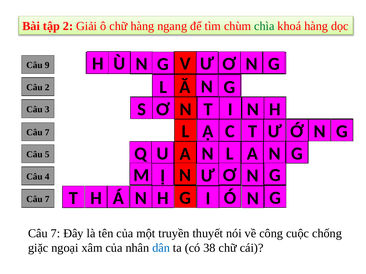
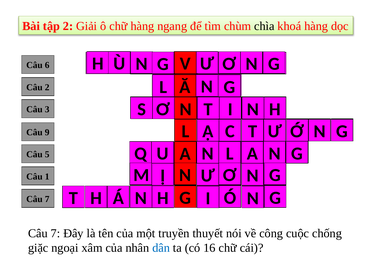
chìa colour: green -> black (264, 26)
9: 9 -> 6 (47, 65)
7: 7 -> 9 (47, 133)
4: 4 -> 1 (47, 177)
38: 38 -> 16 (209, 248)
